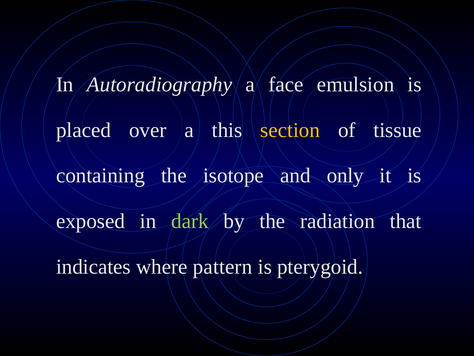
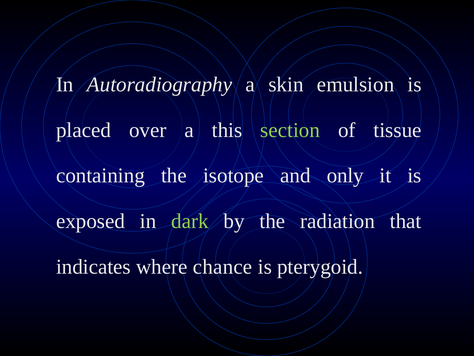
face: face -> skin (286, 84)
section colour: yellow -> light green (290, 130)
pattern: pattern -> chance (223, 266)
